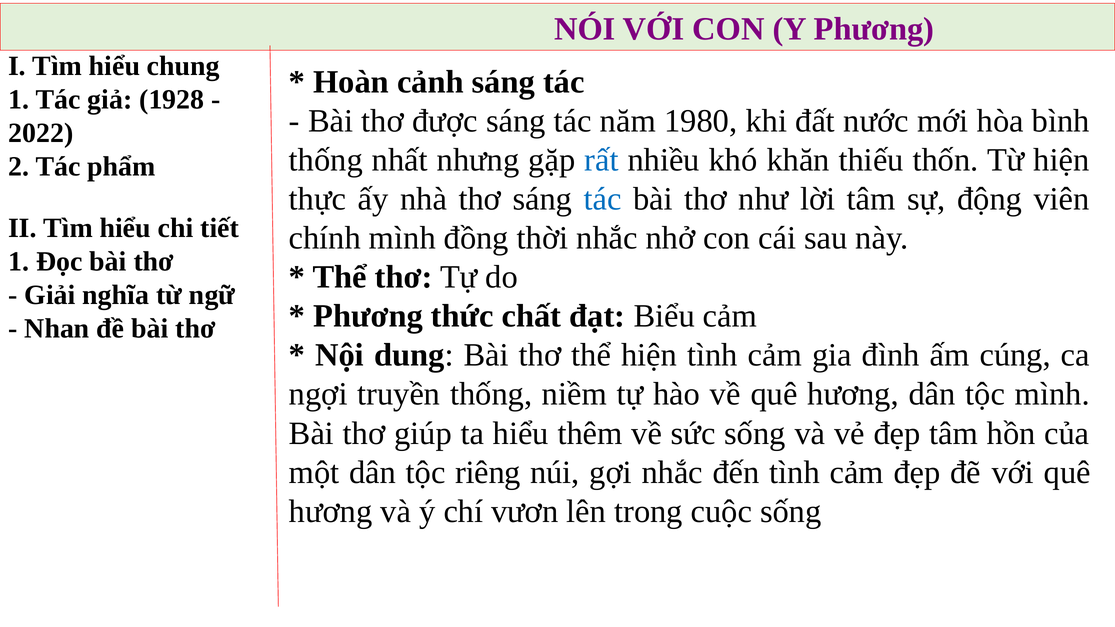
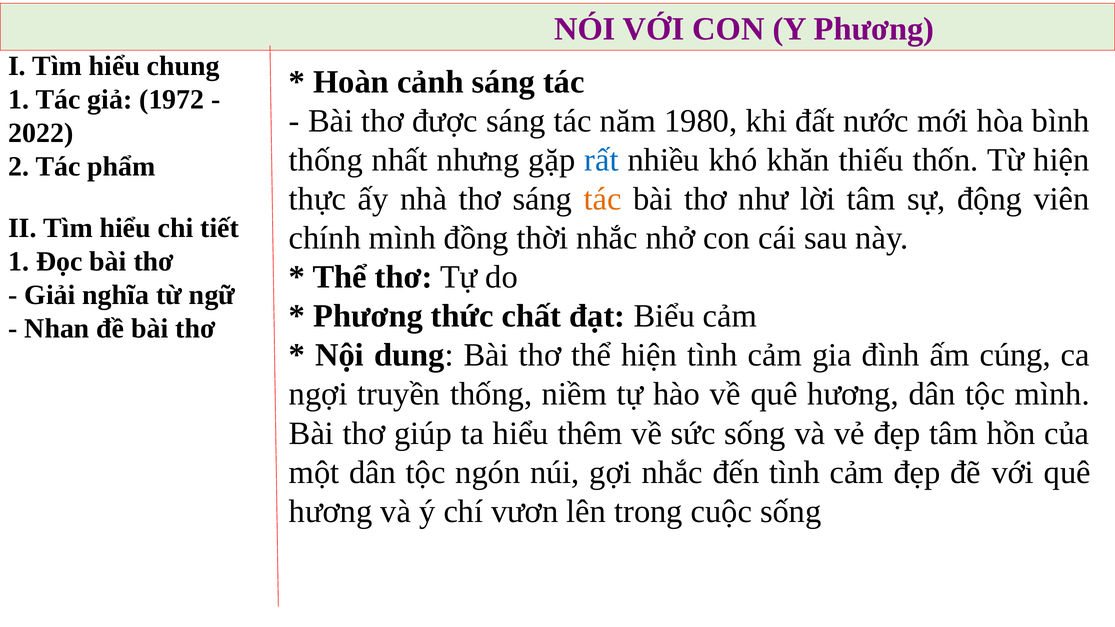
1928: 1928 -> 1972 (172, 100)
tác colour: blue -> orange (603, 199)
riêng: riêng -> ngón (488, 472)
